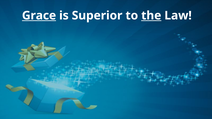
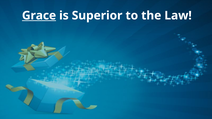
the underline: present -> none (151, 16)
